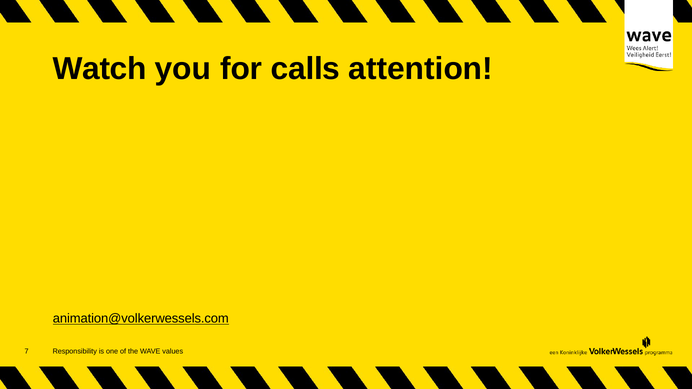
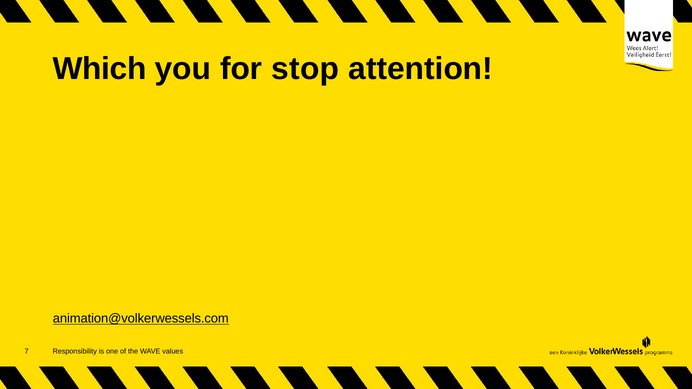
Watch: Watch -> Which (100, 69)
calls: calls -> stop (305, 69)
